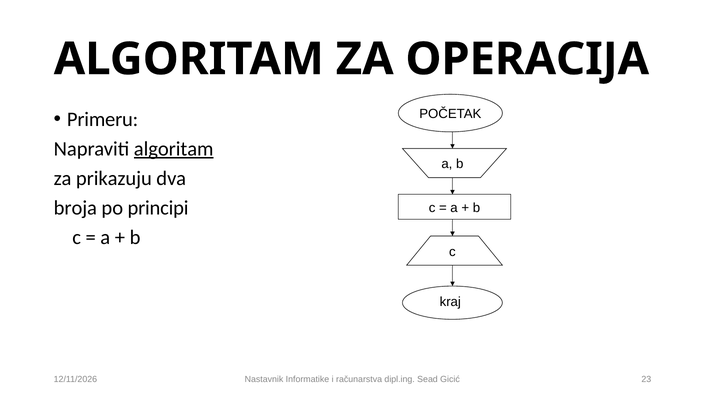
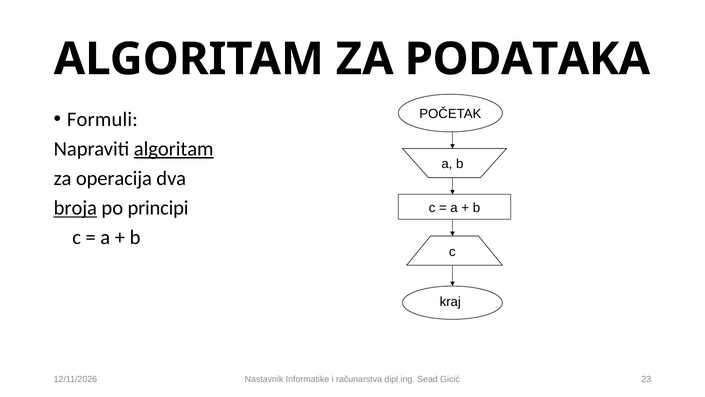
OPERACIJA: OPERACIJA -> PODATAKA (527, 59)
Primeru: Primeru -> Formuli (102, 119)
prikazuju: prikazuju -> operacija (114, 178)
broja underline: none -> present (75, 208)
